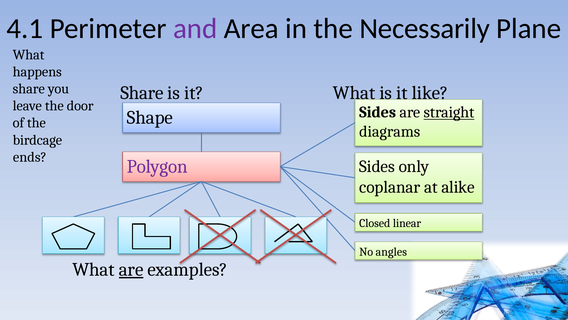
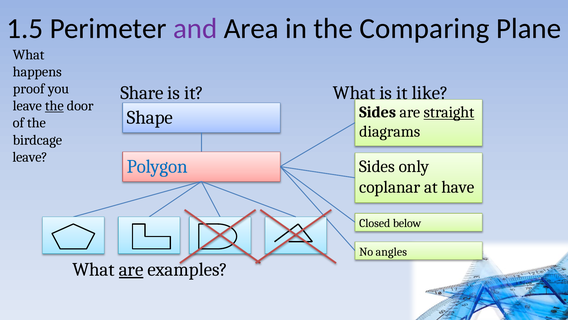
4.1: 4.1 -> 1.5 (25, 29)
Necessarily: Necessarily -> Comparing (424, 29)
share: share -> proof (29, 89)
the underline: none -> present (54, 106)
ends: ends -> leave (30, 157)
Polygon colour: purple -> blue (157, 166)
alike: alike -> have (458, 187)
linear: linear -> below (407, 223)
